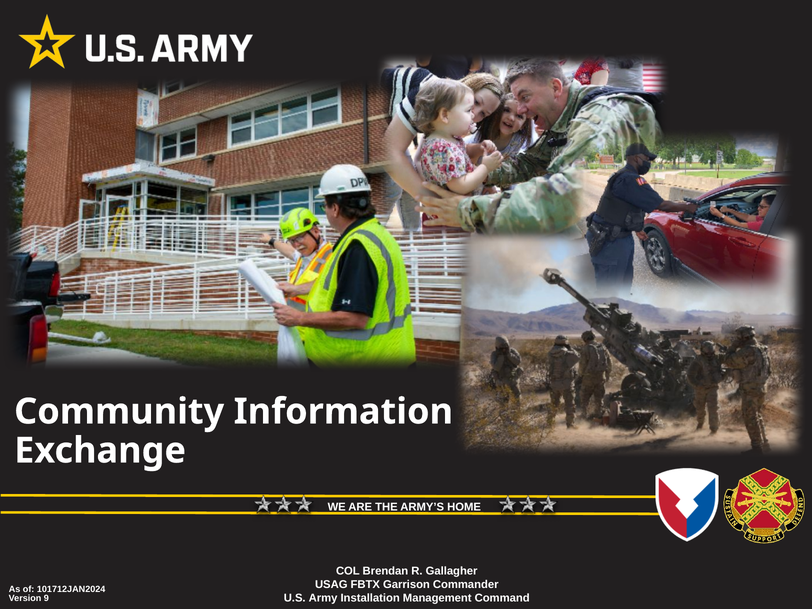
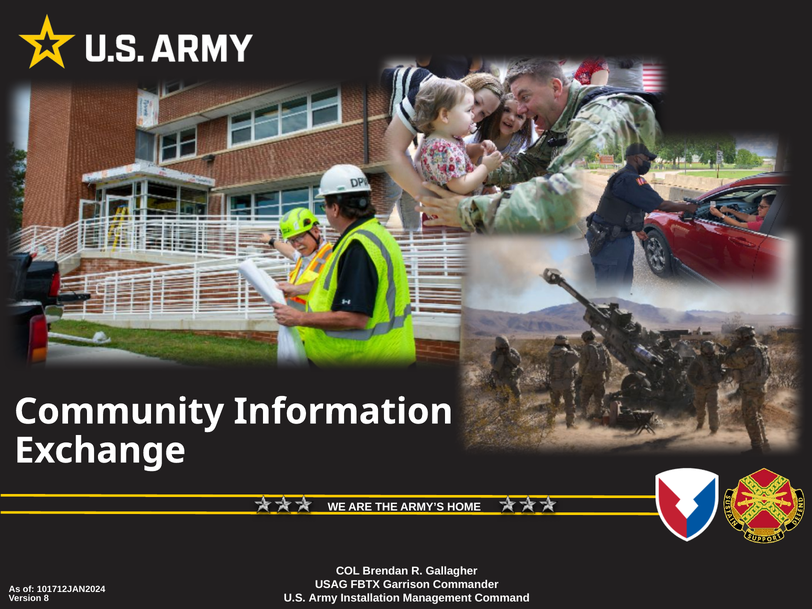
9: 9 -> 8 (46, 598)
